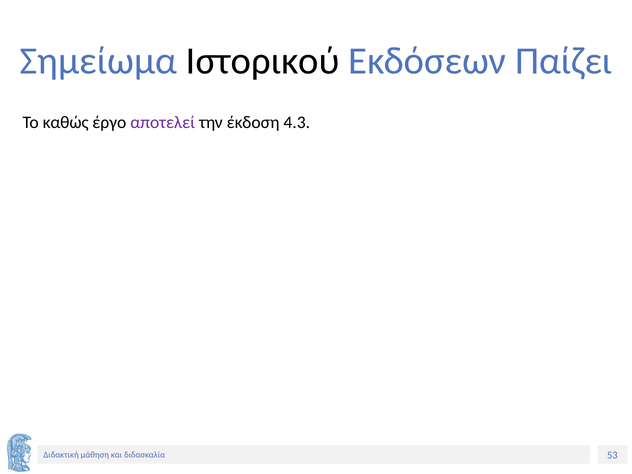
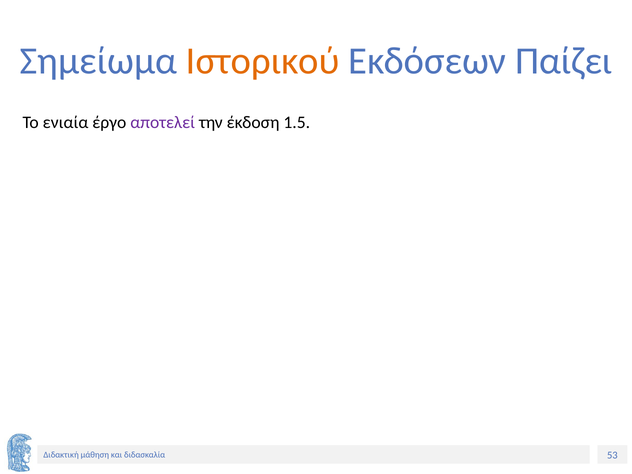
Ιστορικού colour: black -> orange (263, 61)
καθώς: καθώς -> ενιαία (66, 123)
4.3: 4.3 -> 1.5 (297, 123)
